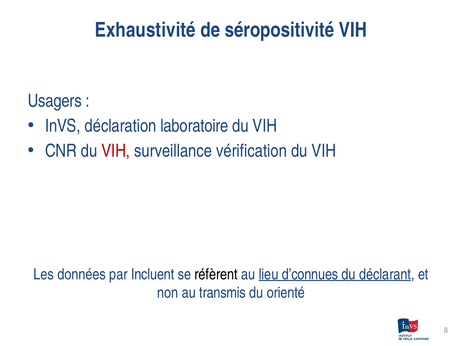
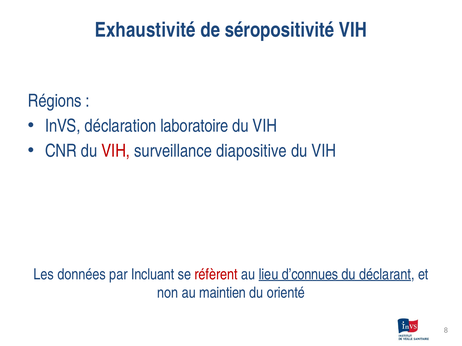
Usagers: Usagers -> Régions (55, 101)
vérification: vérification -> diapositive (251, 151)
Incluent: Incluent -> Incluant (153, 275)
réfèrent colour: black -> red (216, 275)
transmis: transmis -> maintien (223, 293)
